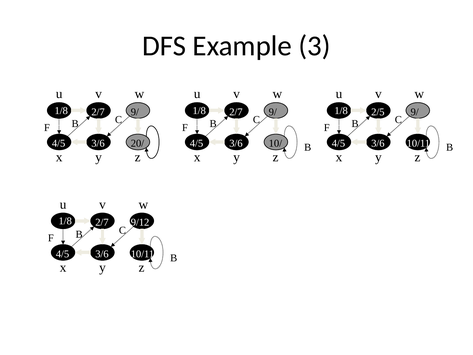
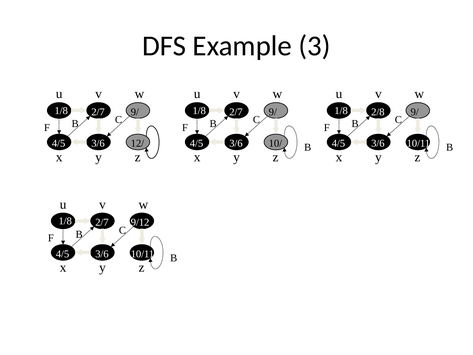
2/5: 2/5 -> 2/8 (378, 112)
20/: 20/ -> 12/ (137, 143)
